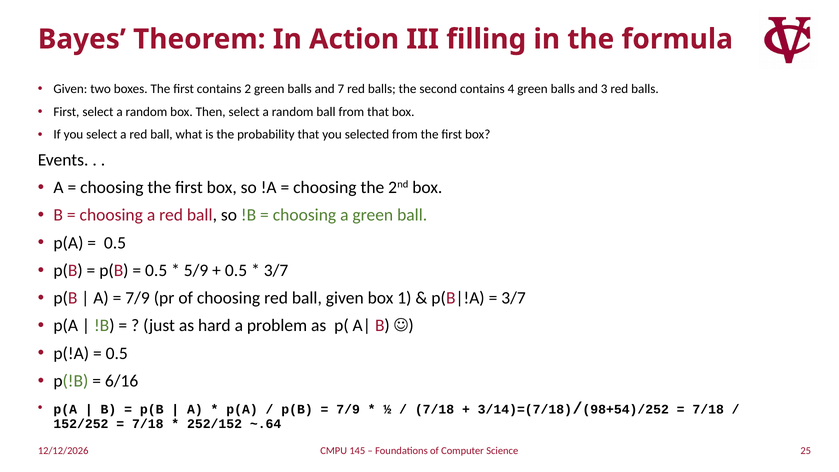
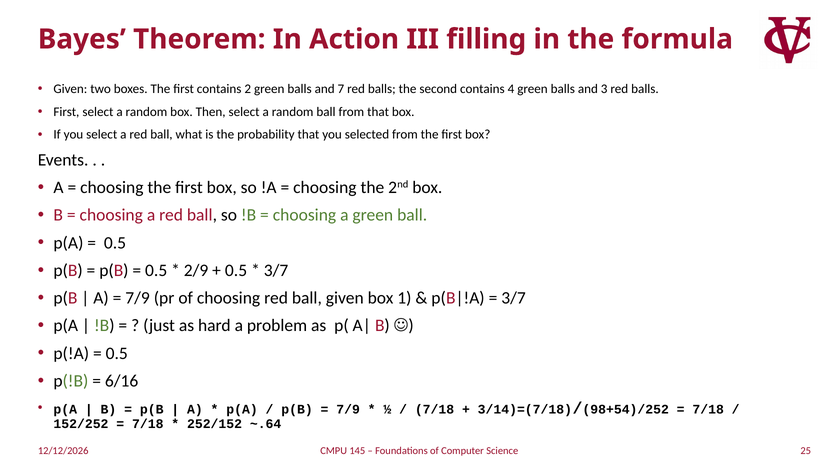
5/9: 5/9 -> 2/9 (196, 270)
